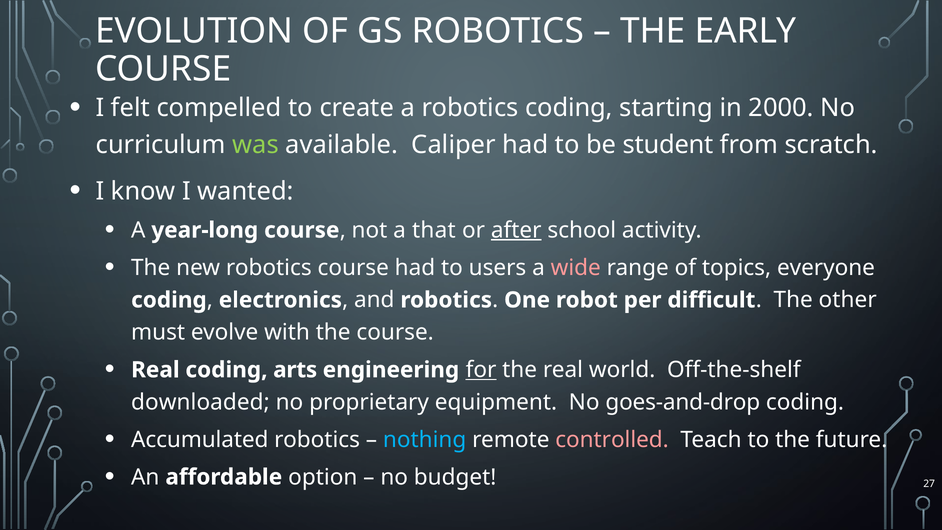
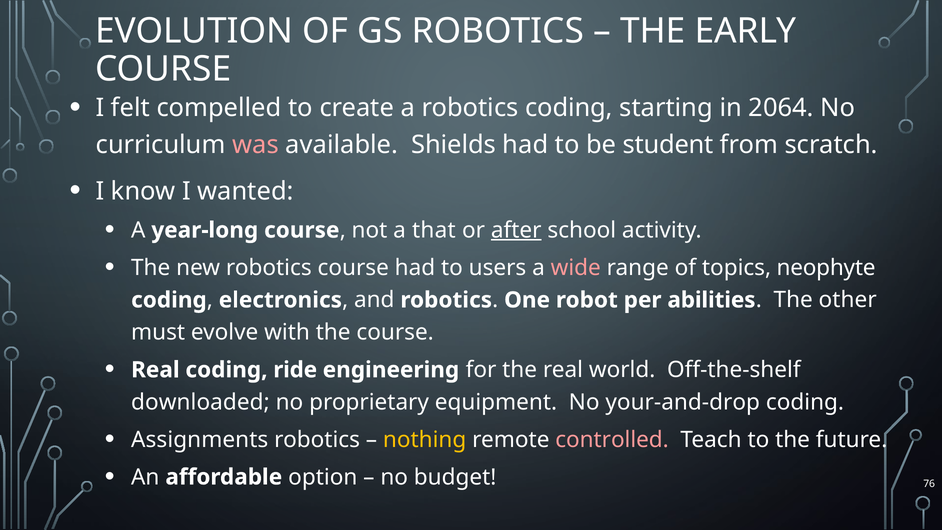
2000: 2000 -> 2064 (781, 108)
was colour: light green -> pink (256, 145)
Caliper: Caliper -> Shields (454, 145)
everyone: everyone -> neophyte (826, 268)
difficult: difficult -> abilities (711, 300)
arts: arts -> ride (295, 370)
for underline: present -> none (481, 370)
goes-and-drop: goes-and-drop -> your-and-drop (683, 402)
Accumulated: Accumulated -> Assignments (200, 440)
nothing colour: light blue -> yellow (425, 440)
27: 27 -> 76 (929, 484)
